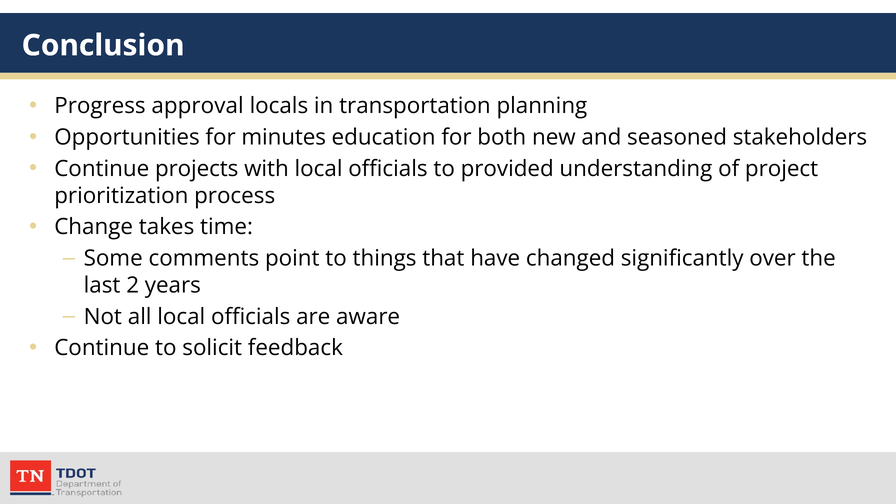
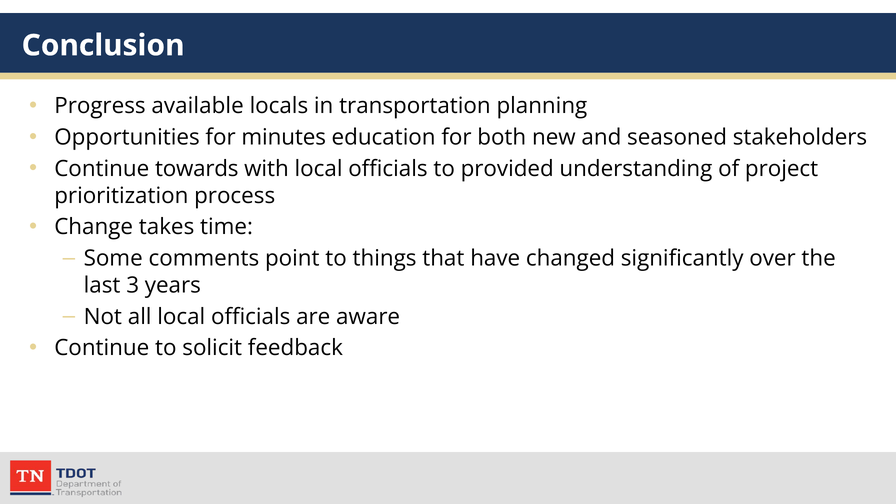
approval: approval -> available (198, 106)
projects: projects -> towards (197, 169)
2: 2 -> 3 (133, 285)
